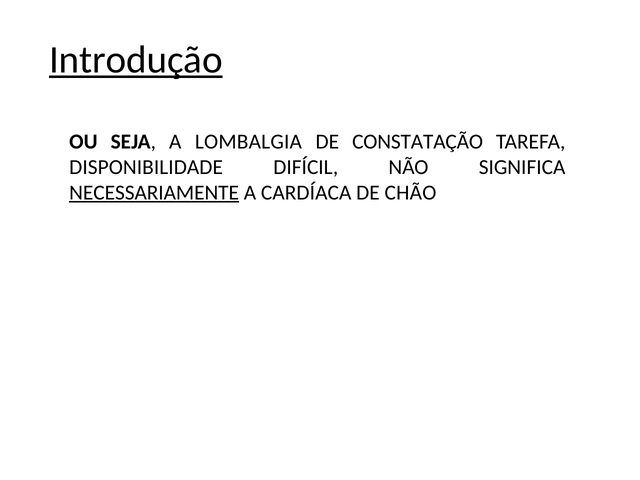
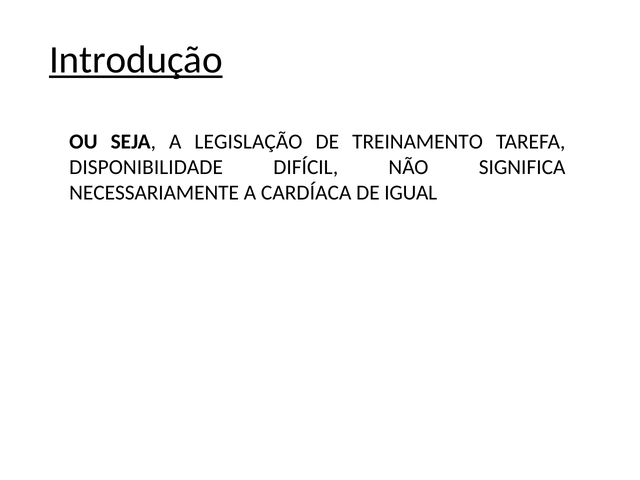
LOMBALGIA: LOMBALGIA -> LEGISLAÇÃO (248, 141)
CONSTATAÇÃO: CONSTATAÇÃO -> TREINAMENTO (418, 141)
NECESSARIAMENTE underline: present -> none (154, 193)
CHÃO: CHÃO -> IGUAL (411, 193)
